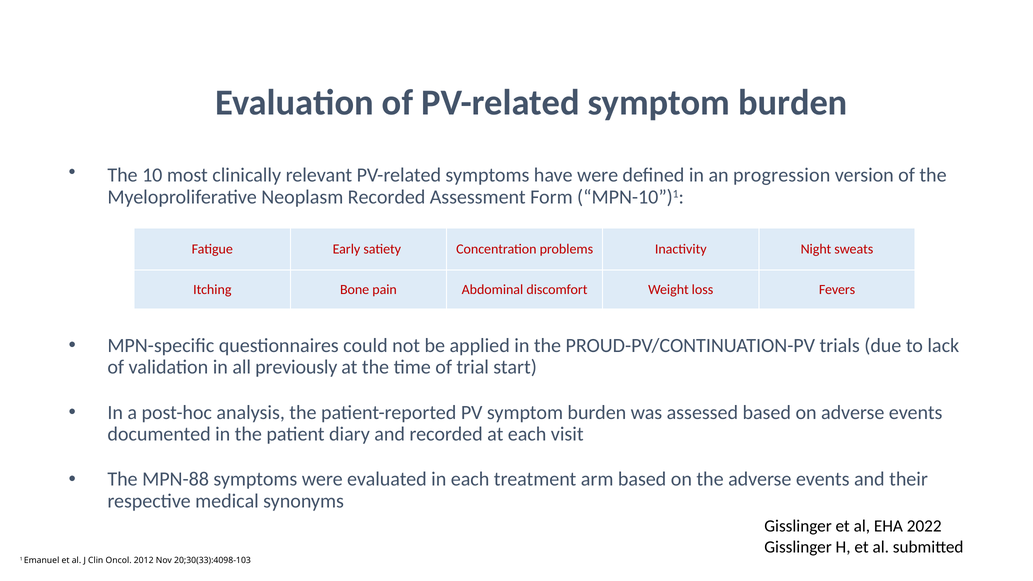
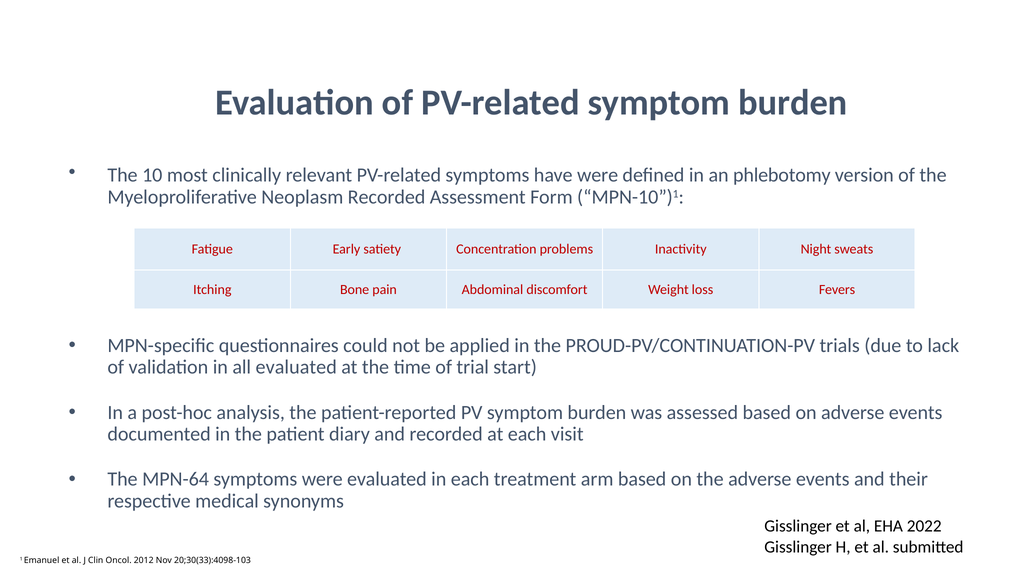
progression: progression -> phlebotomy (782, 175)
all previously: previously -> evaluated (296, 367)
MPN-88: MPN-88 -> MPN-64 (176, 479)
